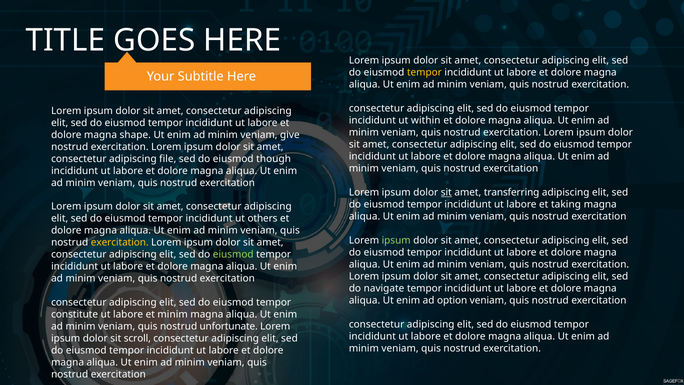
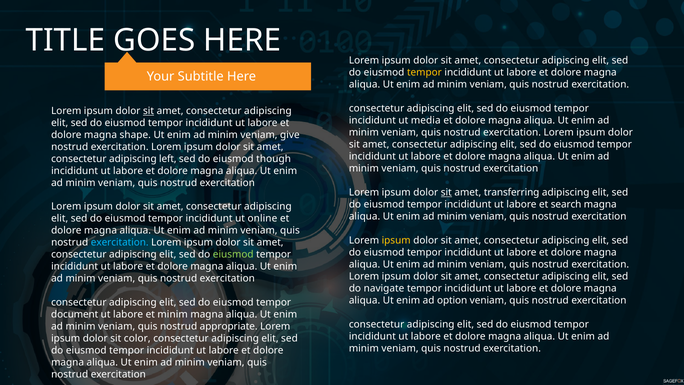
sit underline: none -> present (149, 111)
within: within -> media (426, 120)
file: file -> left (168, 159)
taking: taking -> search (566, 204)
others: others -> online (262, 219)
ipsum colour: light green -> yellow (396, 240)
exercitation colour: yellow -> light blue (120, 242)
constitute: constitute -> document (75, 314)
unfortunate: unfortunate -> appropriate (229, 326)
scroll: scroll -> color (137, 338)
